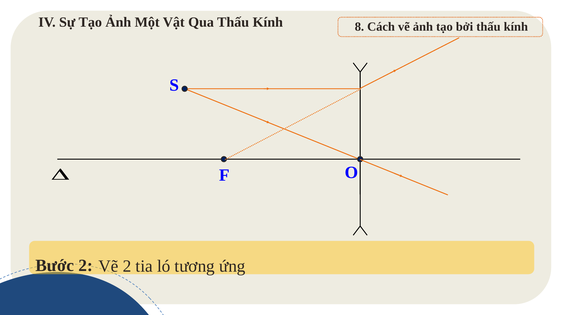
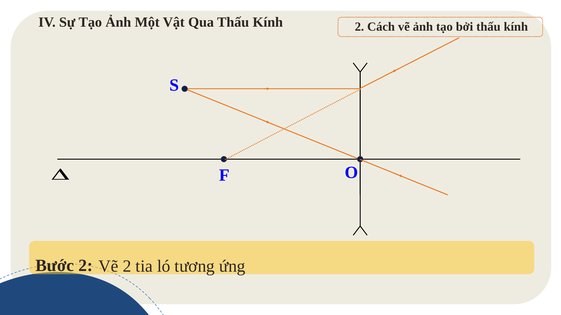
Kính 8: 8 -> 2 (359, 27)
